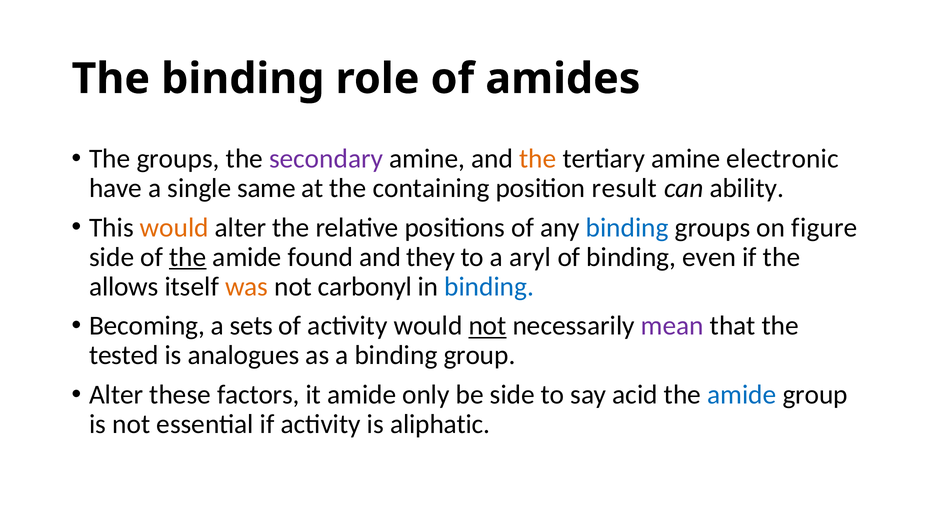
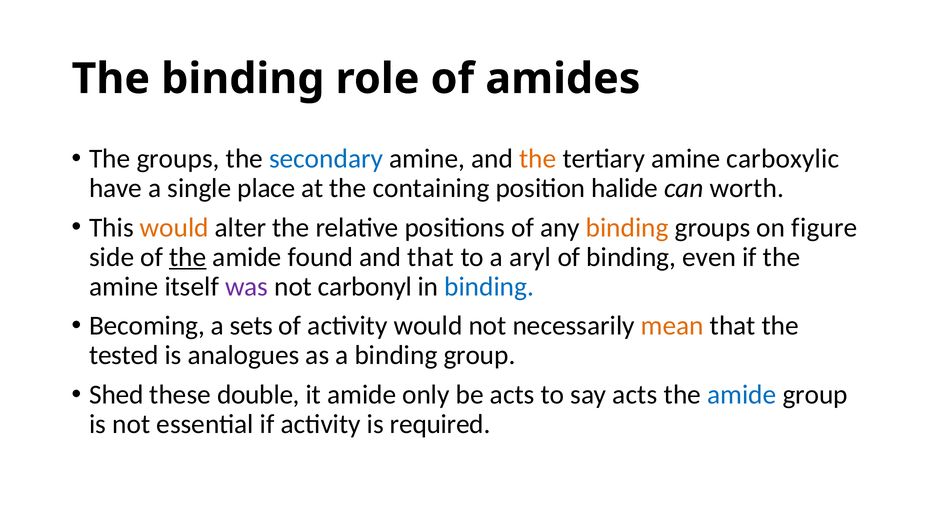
secondary colour: purple -> blue (326, 159)
electronic: electronic -> carboxylic (783, 159)
same: same -> place (266, 188)
result: result -> halide (625, 188)
ability: ability -> worth (747, 188)
binding colour: blue -> orange (627, 228)
and they: they -> that (431, 257)
allows: allows -> amine (124, 287)
was colour: orange -> purple (247, 287)
not underline: present -> none (488, 326)
mean colour: purple -> orange (672, 326)
Alter: Alter -> Shed (116, 395)
factors: factors -> double (258, 395)
be side: side -> acts (512, 395)
say acid: acid -> acts (635, 395)
aliphatic: aliphatic -> required (440, 424)
